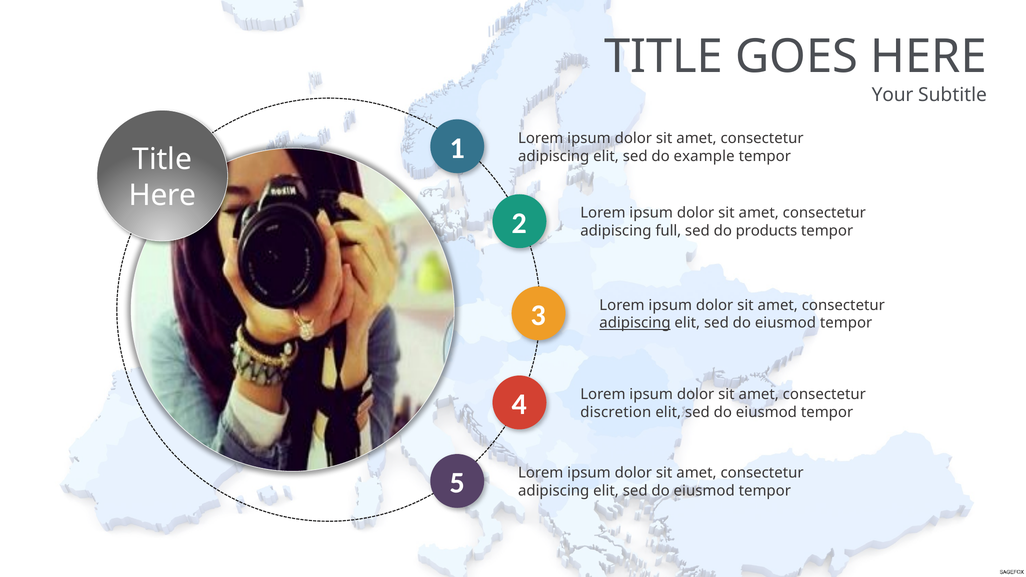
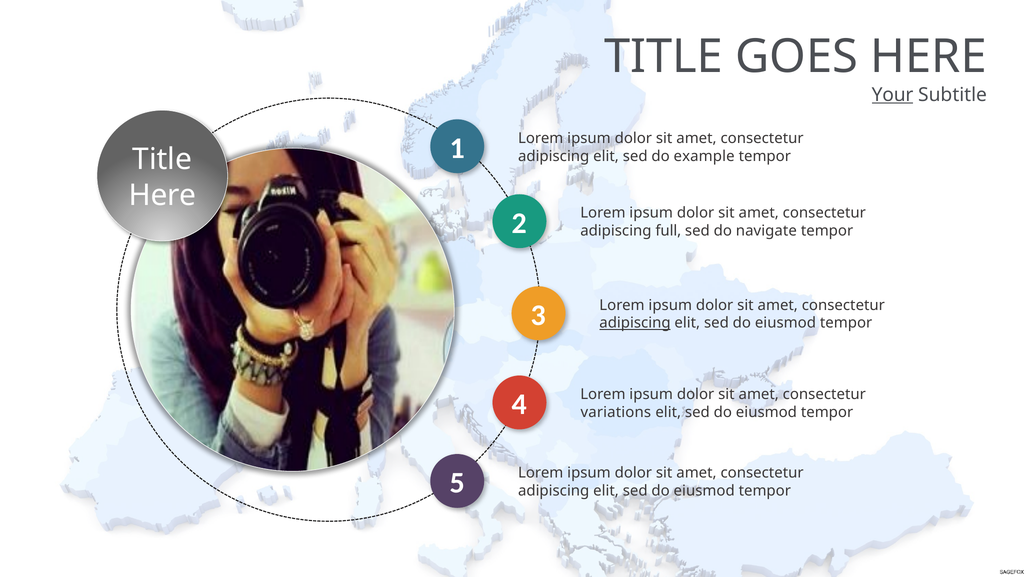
Your underline: none -> present (893, 95)
products: products -> navigate (766, 231)
discretion: discretion -> variations (616, 412)
